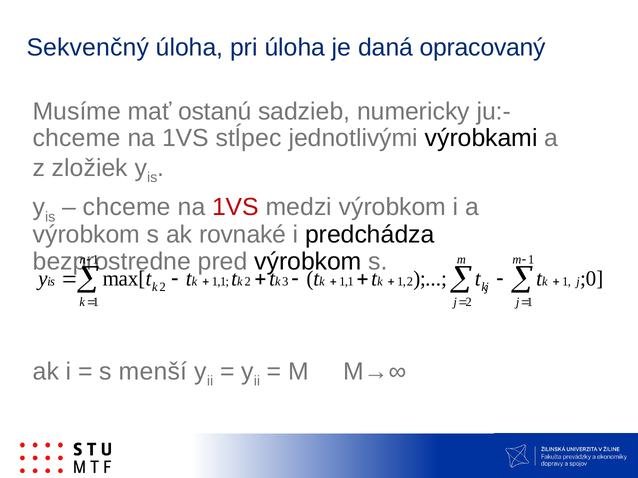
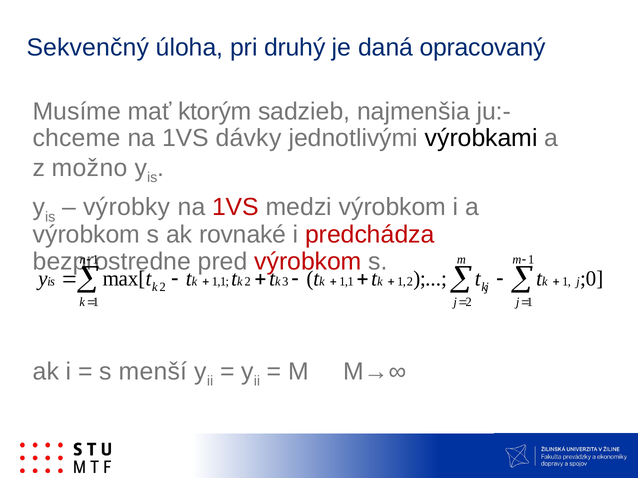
pri úloha: úloha -> druhý (295, 48)
ostanú: ostanú -> ktorým (215, 112)
numericky: numericky -> najmenšia (413, 112)
stĺpec: stĺpec -> dávky (249, 138)
zložiek: zložiek -> možno (90, 168)
chceme: chceme -> výrobky (127, 207)
predchádza colour: black -> red (370, 235)
výrobkom colour: black -> red (308, 262)
